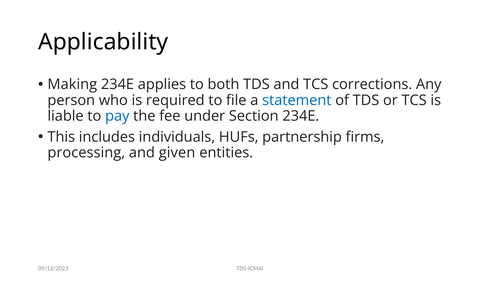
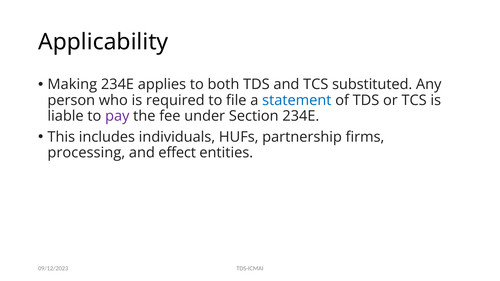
corrections: corrections -> substituted (372, 85)
pay colour: blue -> purple (117, 116)
given: given -> effect (177, 153)
